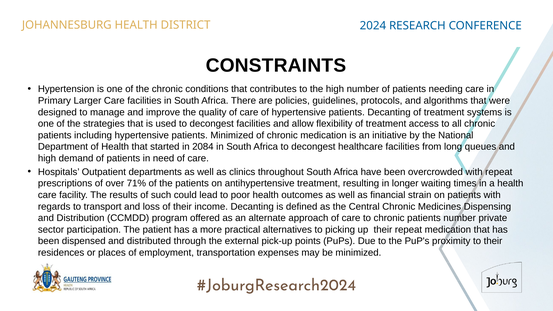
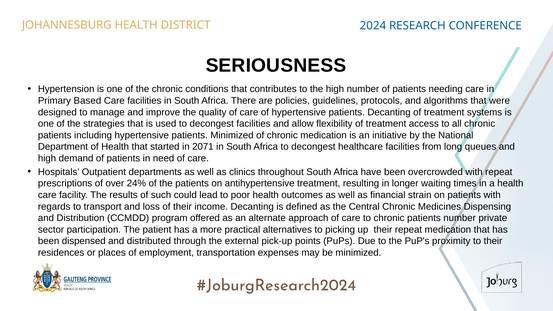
CONSTRAINTS: CONSTRAINTS -> SERIOUSNESS (276, 65)
Larger: Larger -> Based (87, 101)
2084: 2084 -> 2071 (203, 147)
71%: 71% -> 24% (136, 184)
